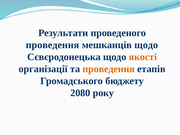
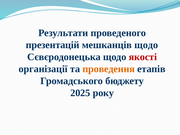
проведення: проведення -> презентацій (53, 45)
якості colour: orange -> red (143, 57)
2080: 2080 -> 2025 (80, 93)
